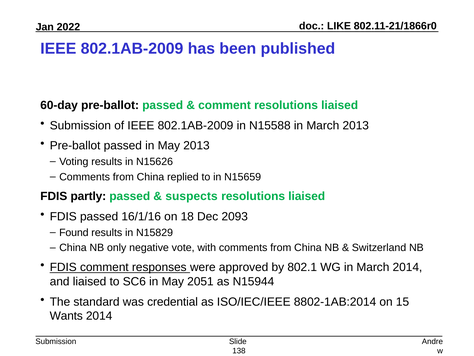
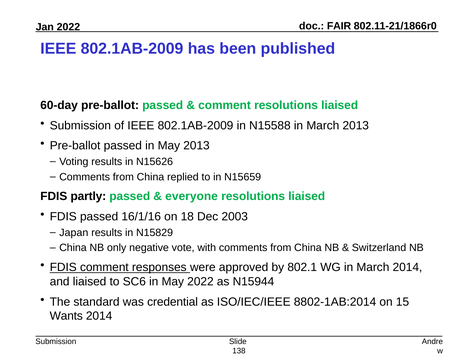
LIKE: LIKE -> FAIR (339, 26)
suspects: suspects -> everyone (192, 196)
2093: 2093 -> 2003 (235, 216)
Found: Found -> Japan (74, 232)
May 2051: 2051 -> 2022 (200, 281)
